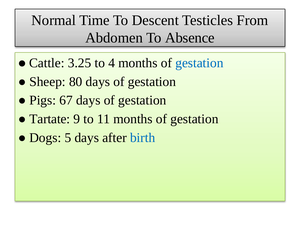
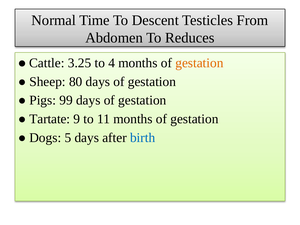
Absence: Absence -> Reduces (190, 38)
gestation colour: blue -> orange (199, 63)
67: 67 -> 99 (66, 100)
